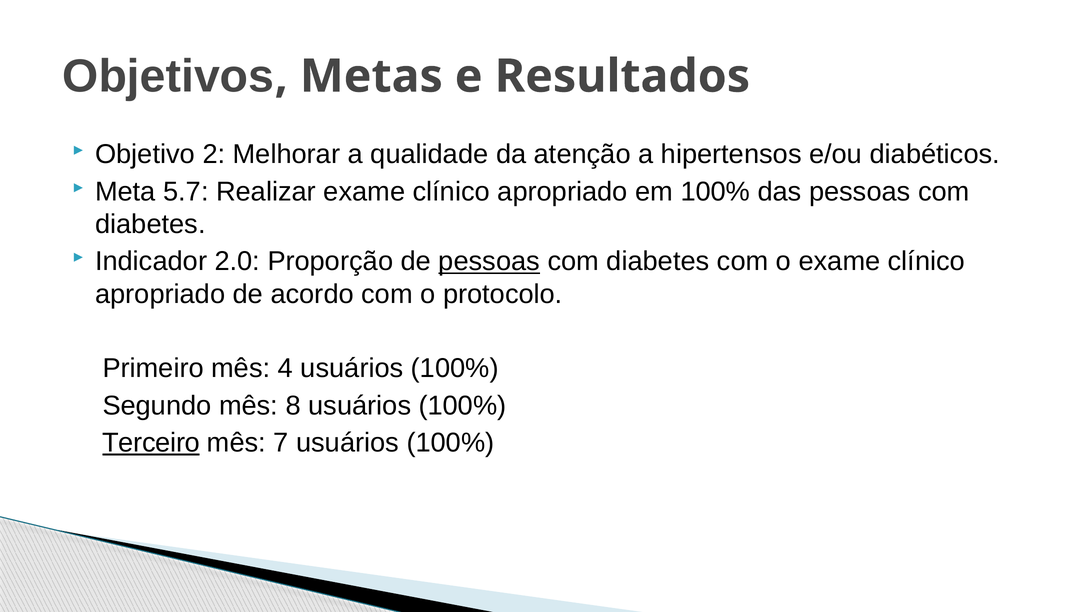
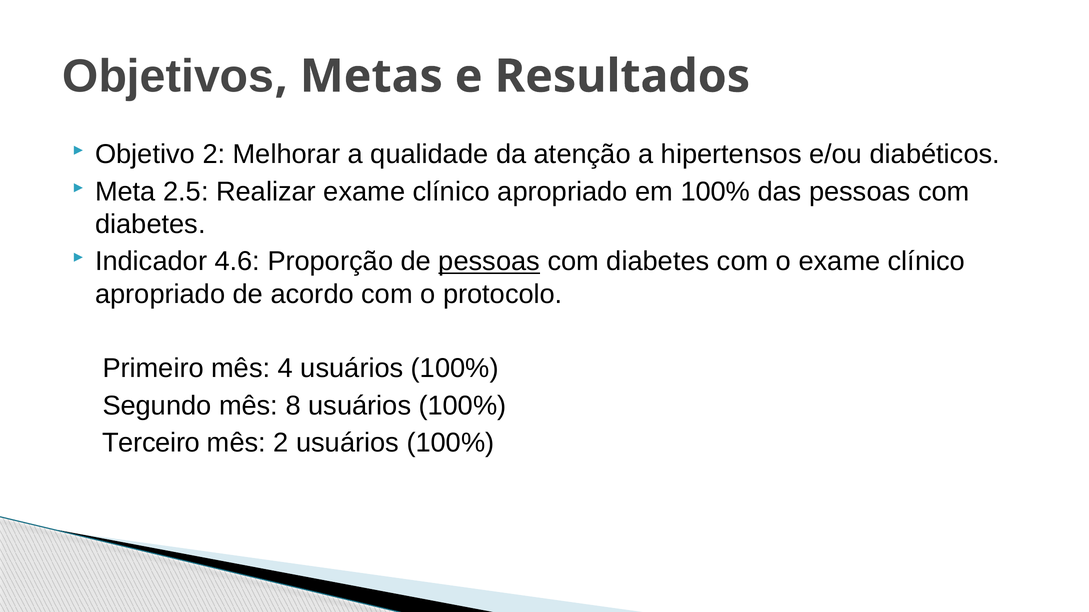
5.7: 5.7 -> 2.5 (186, 192)
2.0: 2.0 -> 4.6 (237, 262)
Terceiro underline: present -> none (151, 443)
mês 7: 7 -> 2 (281, 443)
